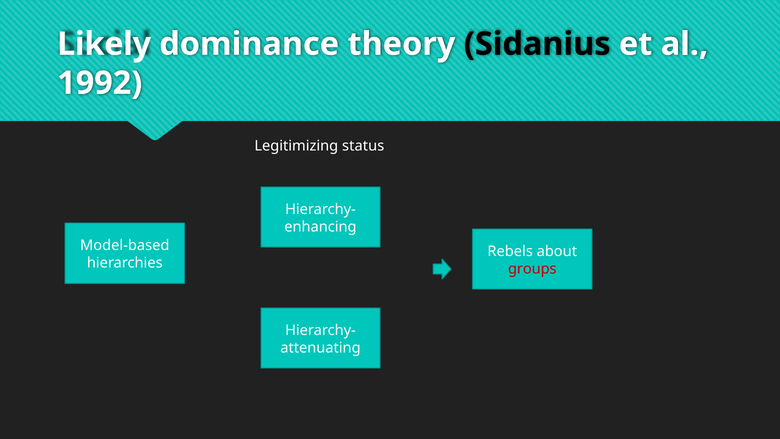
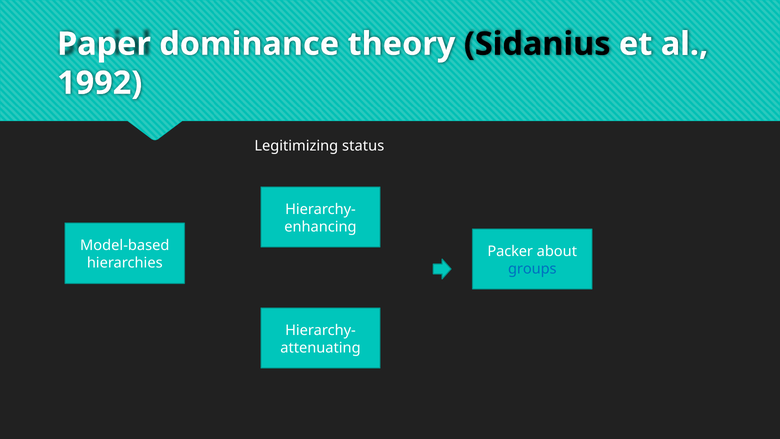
Likely: Likely -> Paper (104, 44)
Rebels: Rebels -> Packer (510, 251)
groups colour: red -> blue (532, 269)
